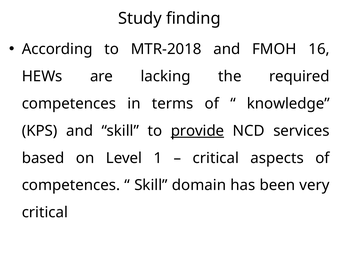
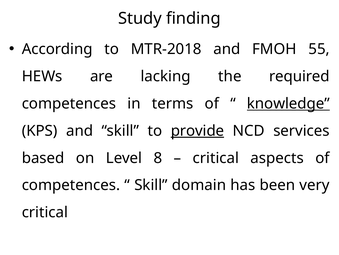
16: 16 -> 55 (319, 49)
knowledge underline: none -> present (288, 103)
1: 1 -> 8 (158, 158)
